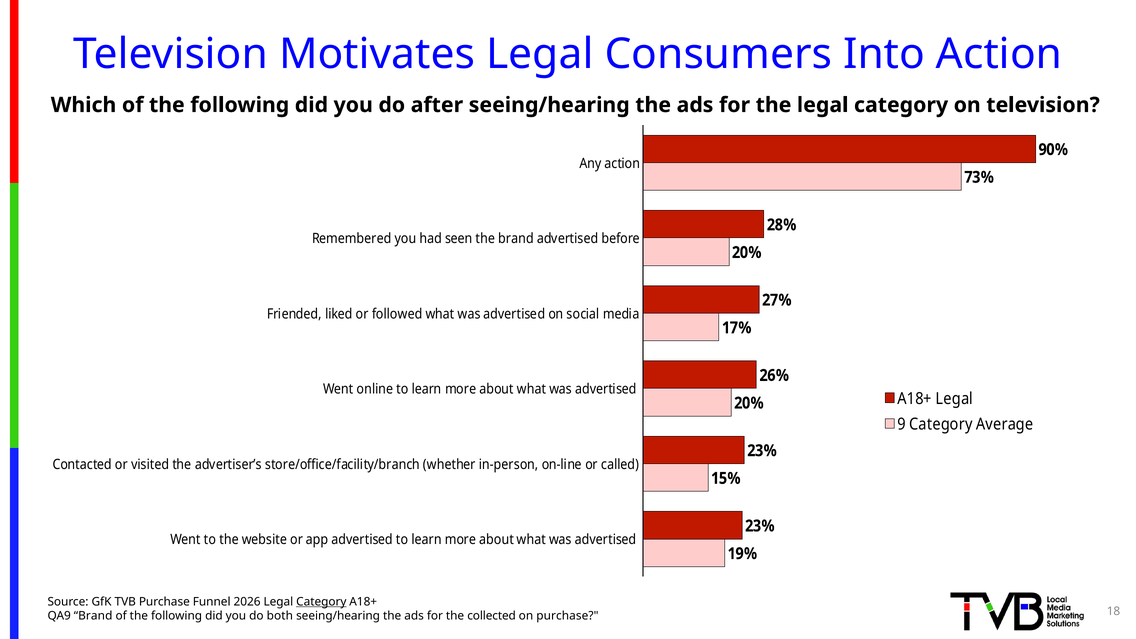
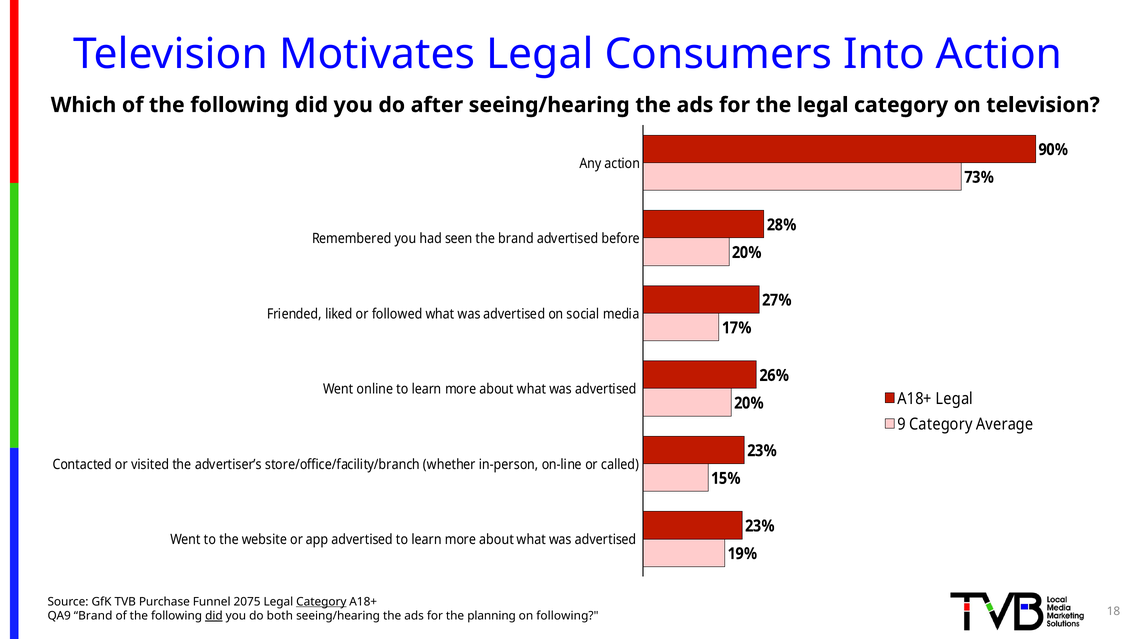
2026: 2026 -> 2075 (247, 602)
did underline: none -> present (214, 616)
collected: collected -> planning (492, 616)
on purchase: purchase -> following (567, 616)
